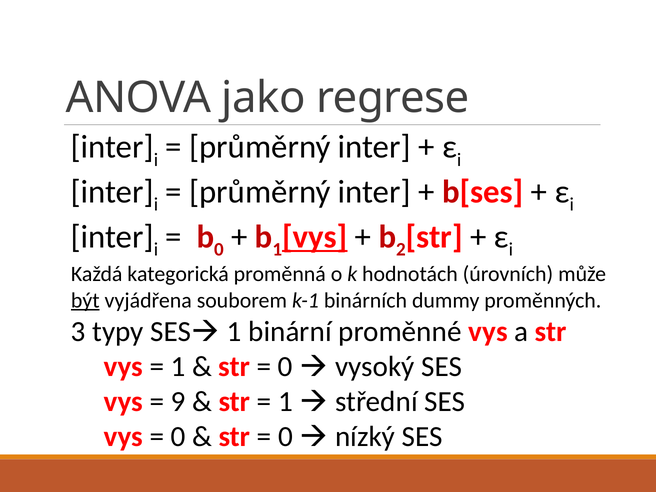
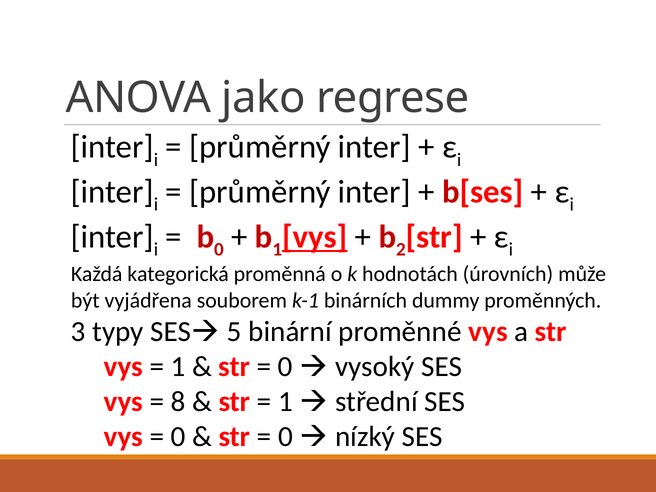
být underline: present -> none (85, 300)
SES 1: 1 -> 5 (234, 332)
9: 9 -> 8 (178, 402)
